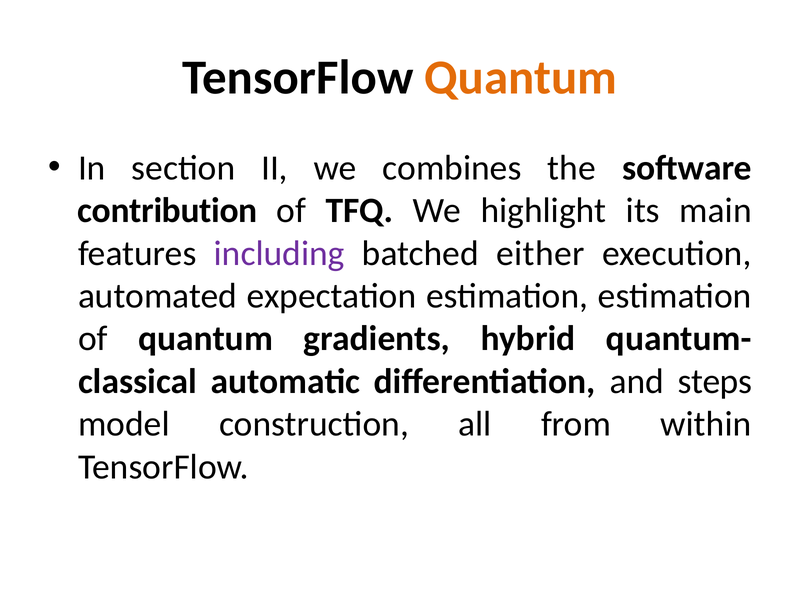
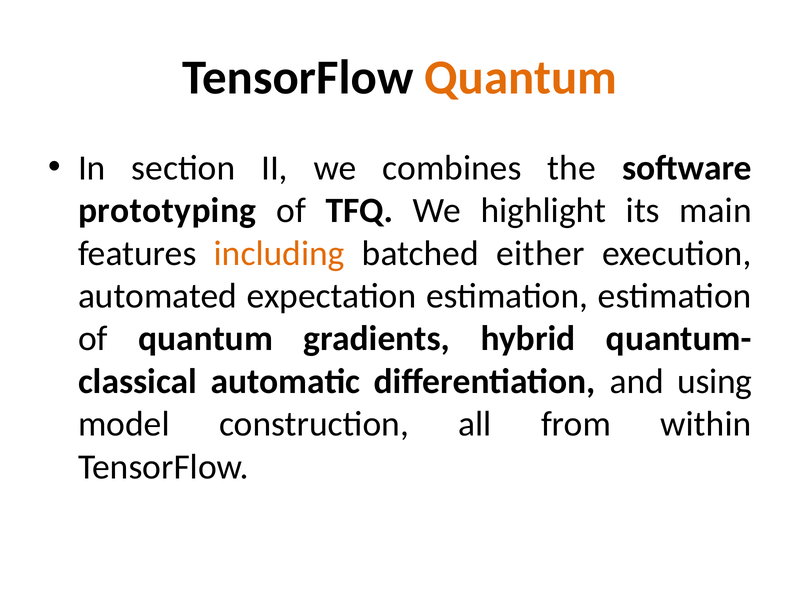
contribution: contribution -> prototyping (167, 211)
including colour: purple -> orange (279, 253)
steps: steps -> using (715, 381)
